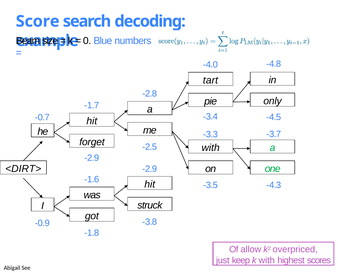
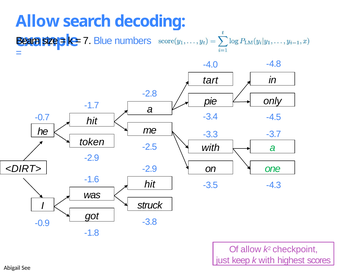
Score: Score -> Allow (38, 21)
0: 0 -> 7 (87, 41)
forget: forget -> token (92, 142)
overpriced: overpriced -> checkpoint (295, 249)
